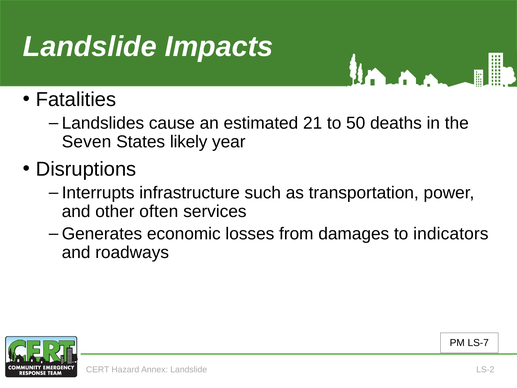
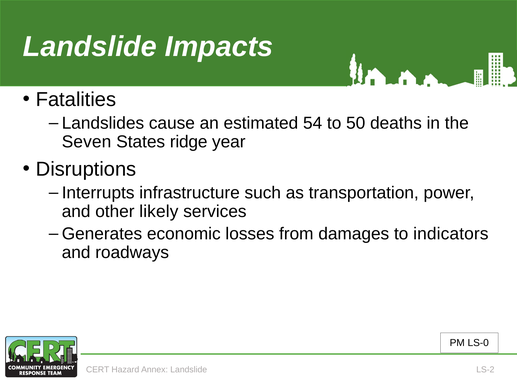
21: 21 -> 54 (313, 123)
likely: likely -> ridge (189, 142)
often: often -> likely (159, 211)
LS-7: LS-7 -> LS-0 (478, 343)
